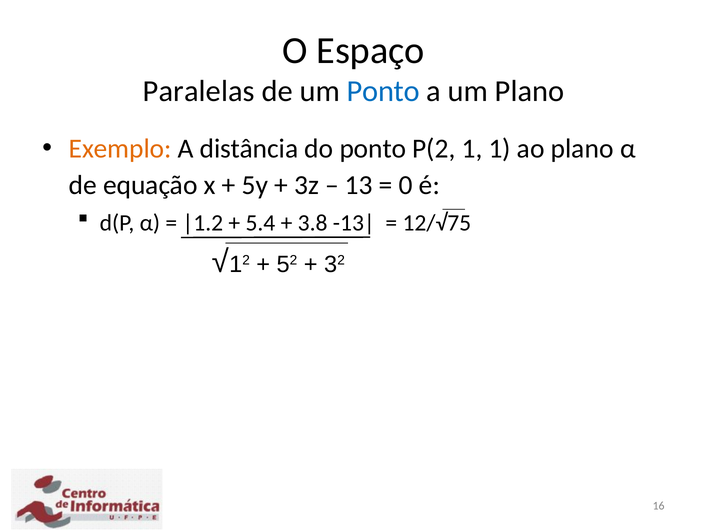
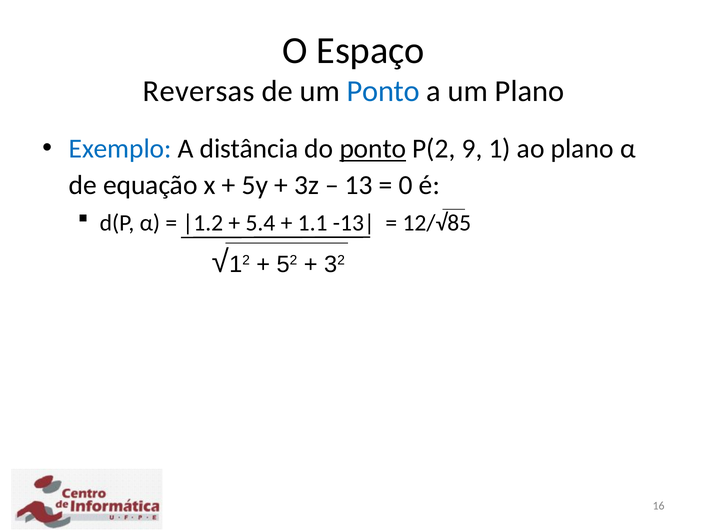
Paralelas: Paralelas -> Reversas (199, 91)
Exemplo colour: orange -> blue (120, 149)
ponto underline: none -> present (373, 149)
P(2 1: 1 -> 9 (472, 149)
3.8: 3.8 -> 1.1 (313, 223)
12/√75: 12/√75 -> 12/√85 (437, 223)
